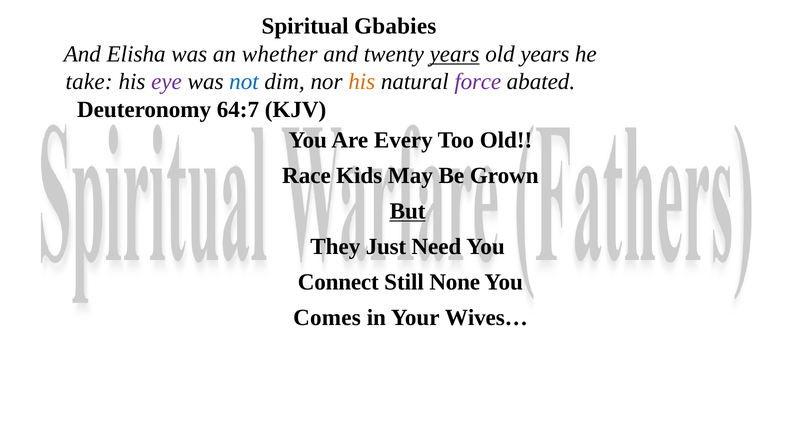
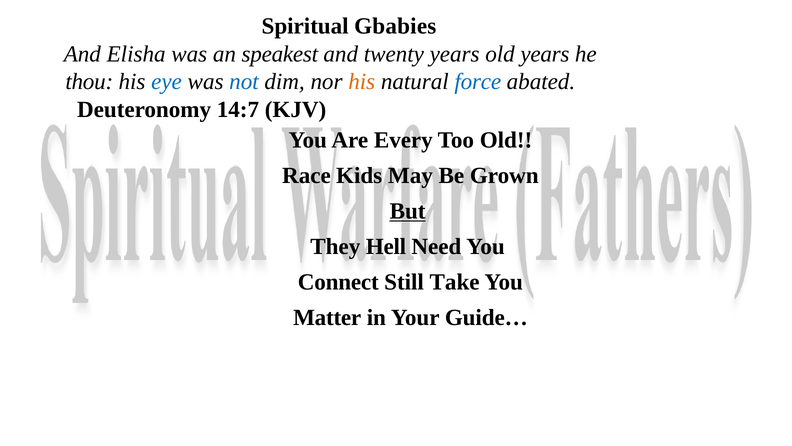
whether: whether -> speakest (280, 54)
years underline: present -> none (455, 54)
take: take -> thou (89, 82)
eye colour: purple -> blue (167, 82)
force colour: purple -> blue (478, 82)
64:7: 64:7 -> 14:7 (238, 109)
Just: Just -> Hell (386, 246)
None: None -> Take (455, 282)
Comes: Comes -> Matter (327, 317)
Wives…: Wives… -> Guide… (486, 317)
